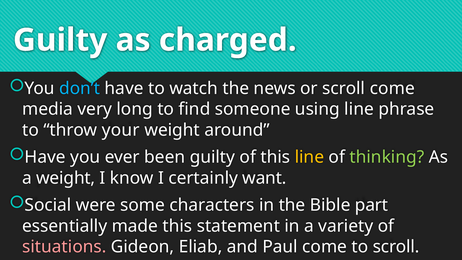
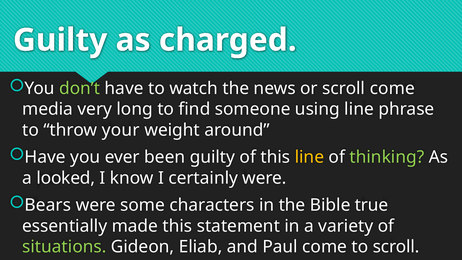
don’t colour: light blue -> light green (80, 88)
a weight: weight -> looked (66, 178)
certainly want: want -> were (264, 178)
Social: Social -> Bears (48, 205)
part: part -> true (372, 205)
situations colour: pink -> light green (64, 247)
